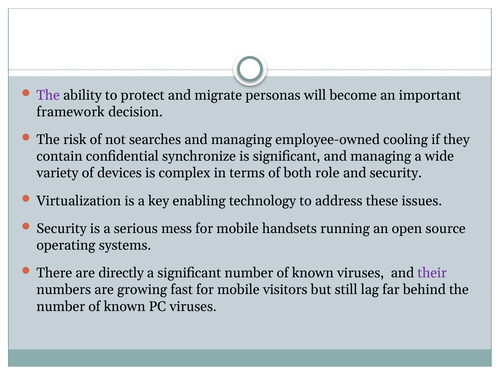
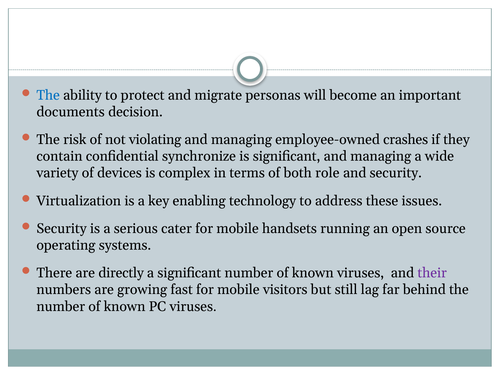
The colour: purple -> blue (48, 95)
framework: framework -> documents (71, 112)
searches: searches -> violating (155, 140)
cooling: cooling -> crashes (406, 140)
mess: mess -> cater (177, 229)
